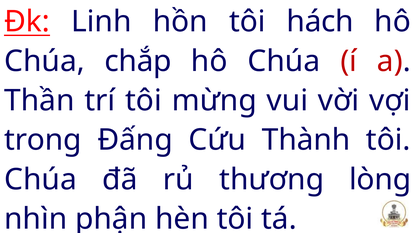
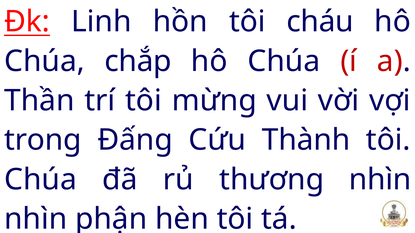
hách: hách -> cháu (320, 22)
thương lòng: lòng -> nhìn (380, 180)
